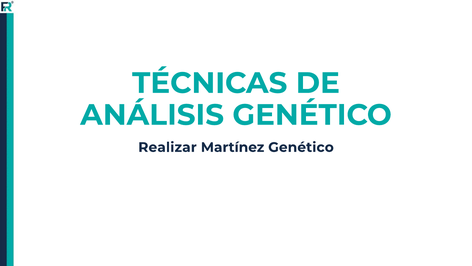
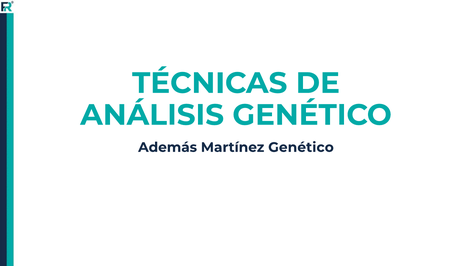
Realizar: Realizar -> Además (168, 147)
